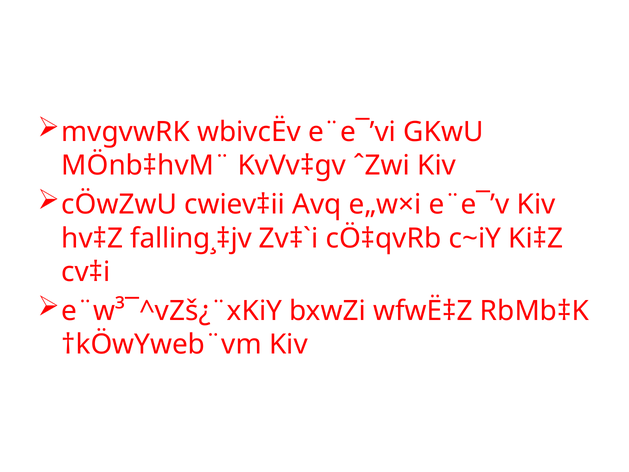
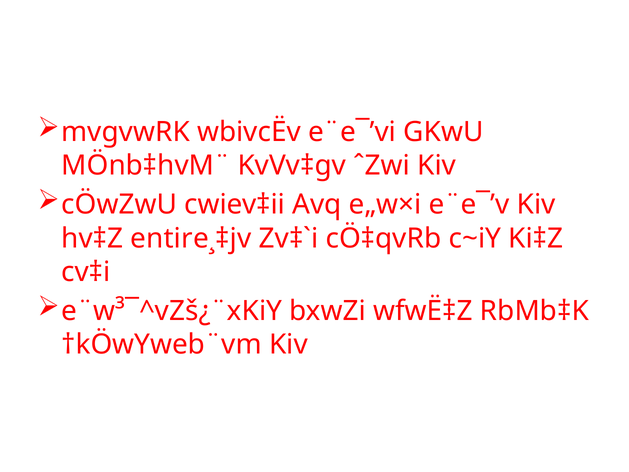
falling¸‡jv: falling¸‡jv -> entire¸‡jv (191, 238)
